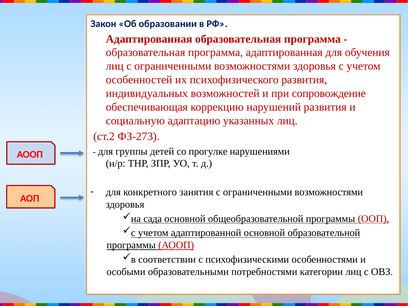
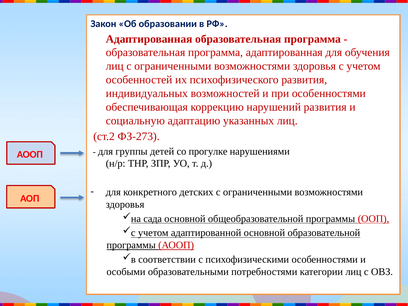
при сопровождение: сопровождение -> особенностями (329, 93)
занятия: занятия -> детских (196, 192)
